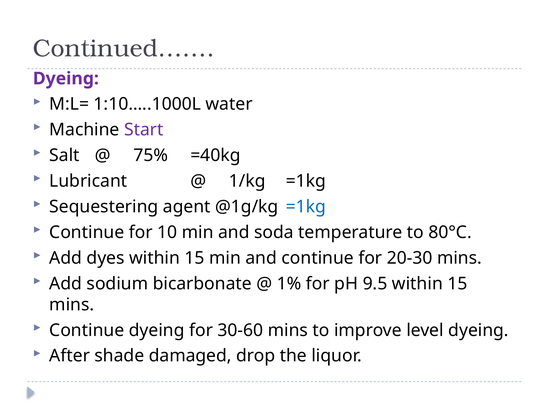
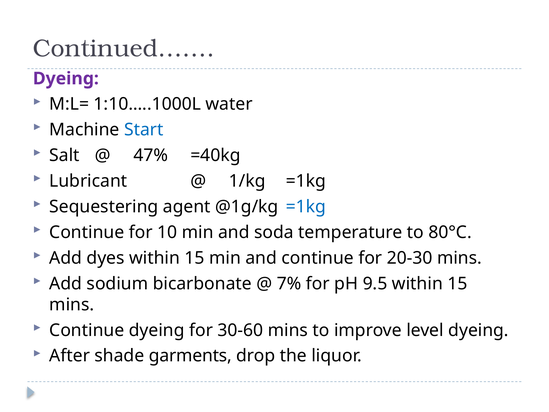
Start colour: purple -> blue (144, 130)
75%: 75% -> 47% (151, 155)
1%: 1% -> 7% (289, 283)
damaged: damaged -> garments (190, 356)
